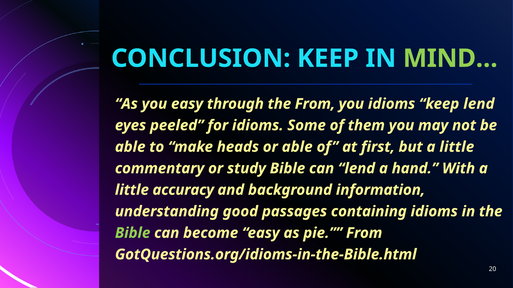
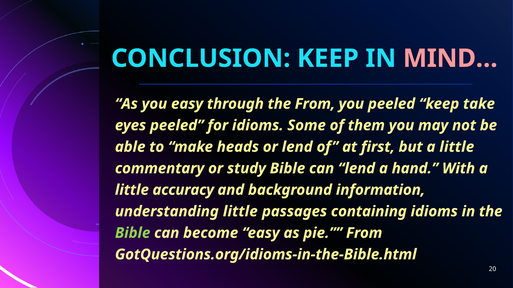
MIND… colour: light green -> pink (450, 59)
you idioms: idioms -> peeled (392, 104)
keep lend: lend -> take (479, 104)
or able: able -> lend (297, 147)
understanding good: good -> little (240, 212)
